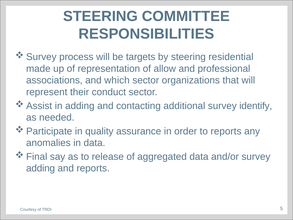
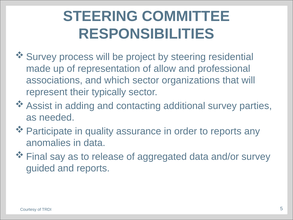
targets: targets -> project (141, 57)
conduct: conduct -> typically (109, 92)
identify: identify -> parties (256, 106)
adding: adding -> guided (41, 168)
